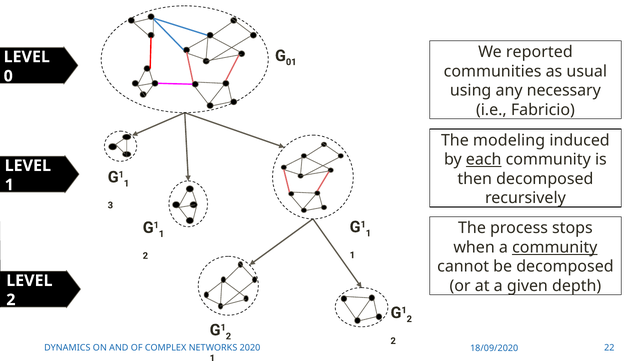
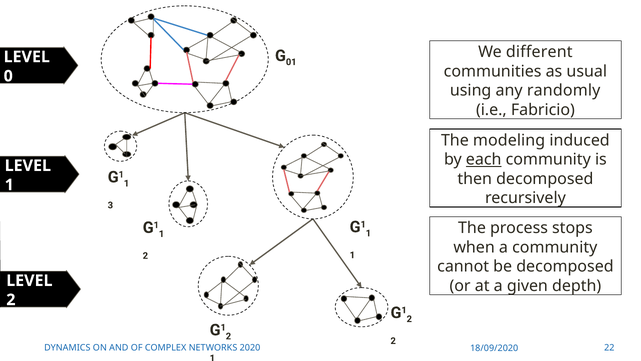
reported: reported -> different (539, 52)
necessary: necessary -> randomly (564, 90)
community underline: present -> none (555, 247)
